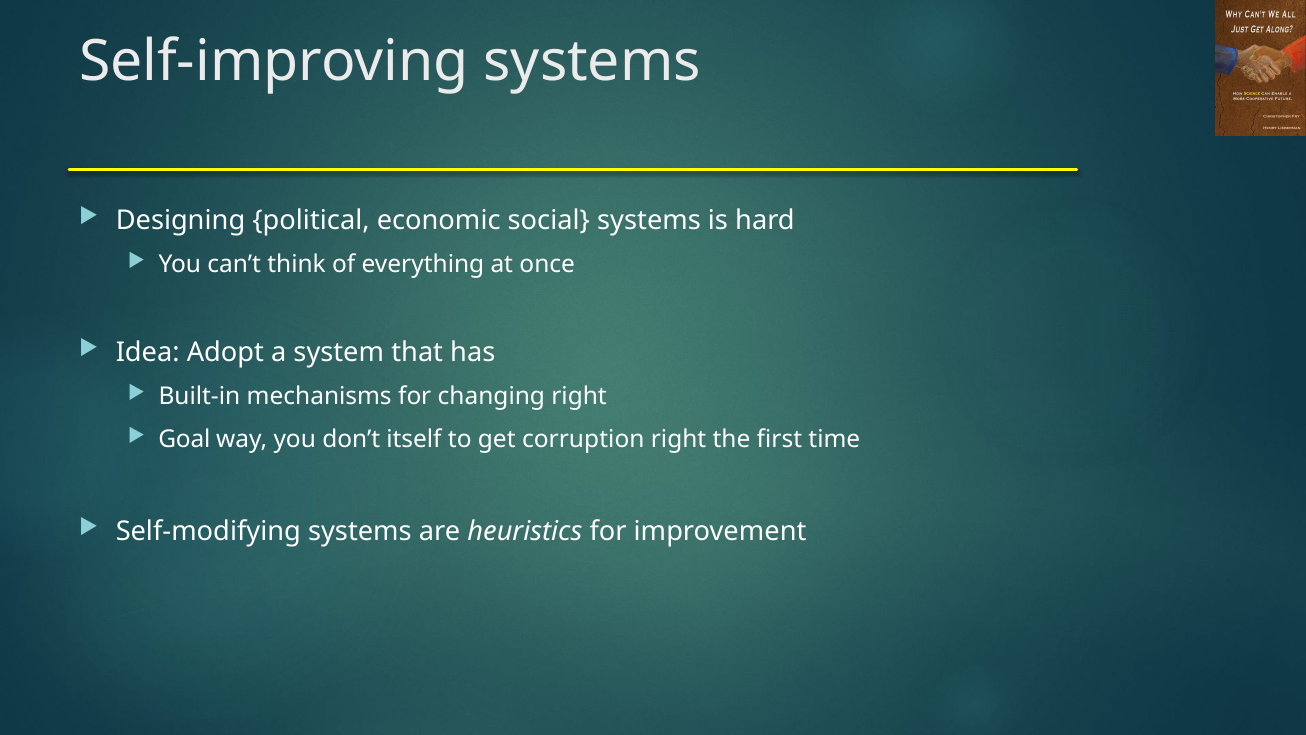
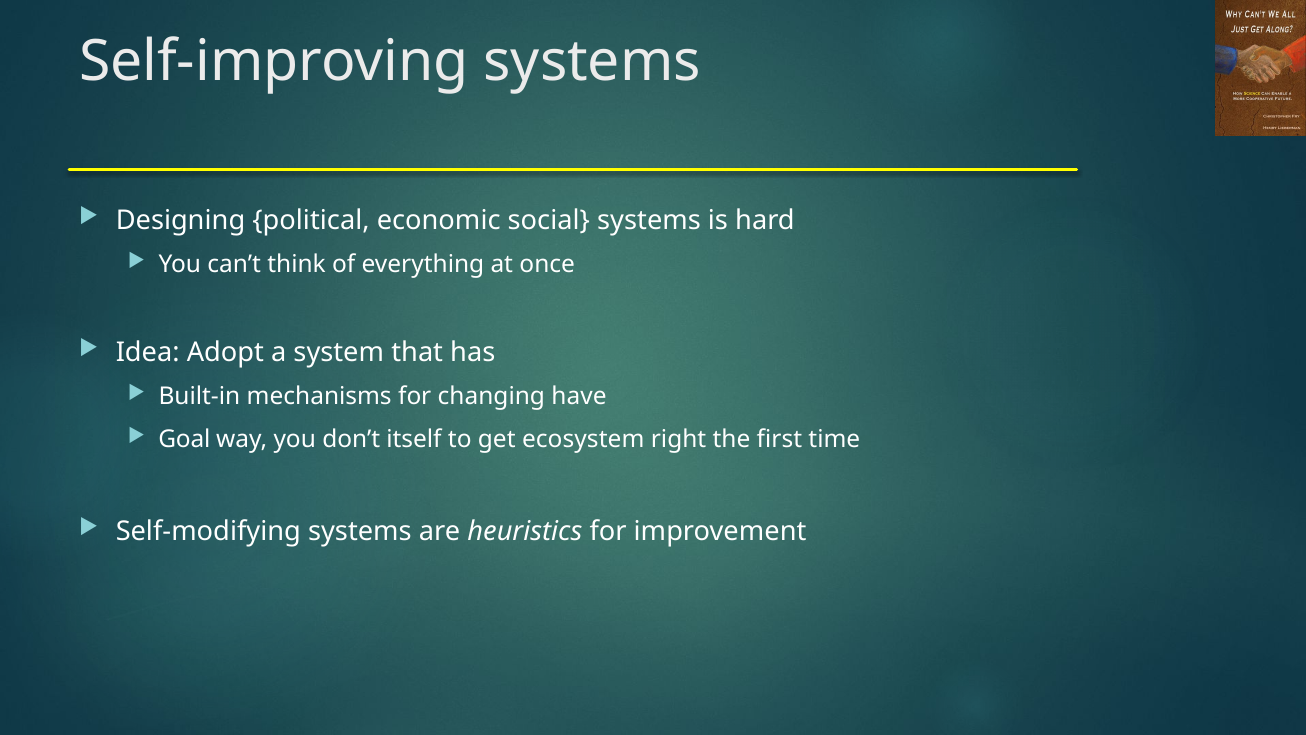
changing right: right -> have (579, 397)
corruption: corruption -> ecosystem (583, 440)
